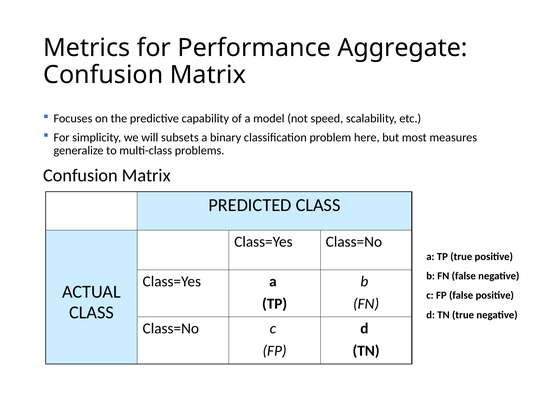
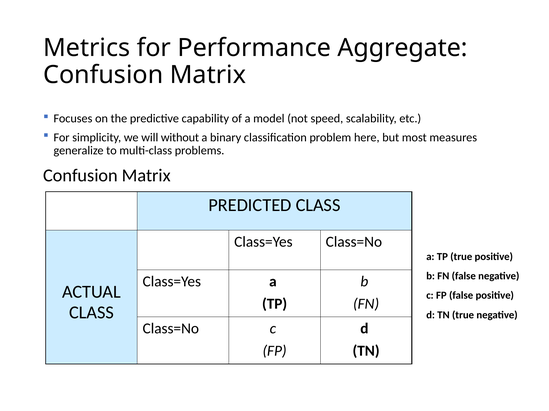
subsets: subsets -> without (180, 138)
